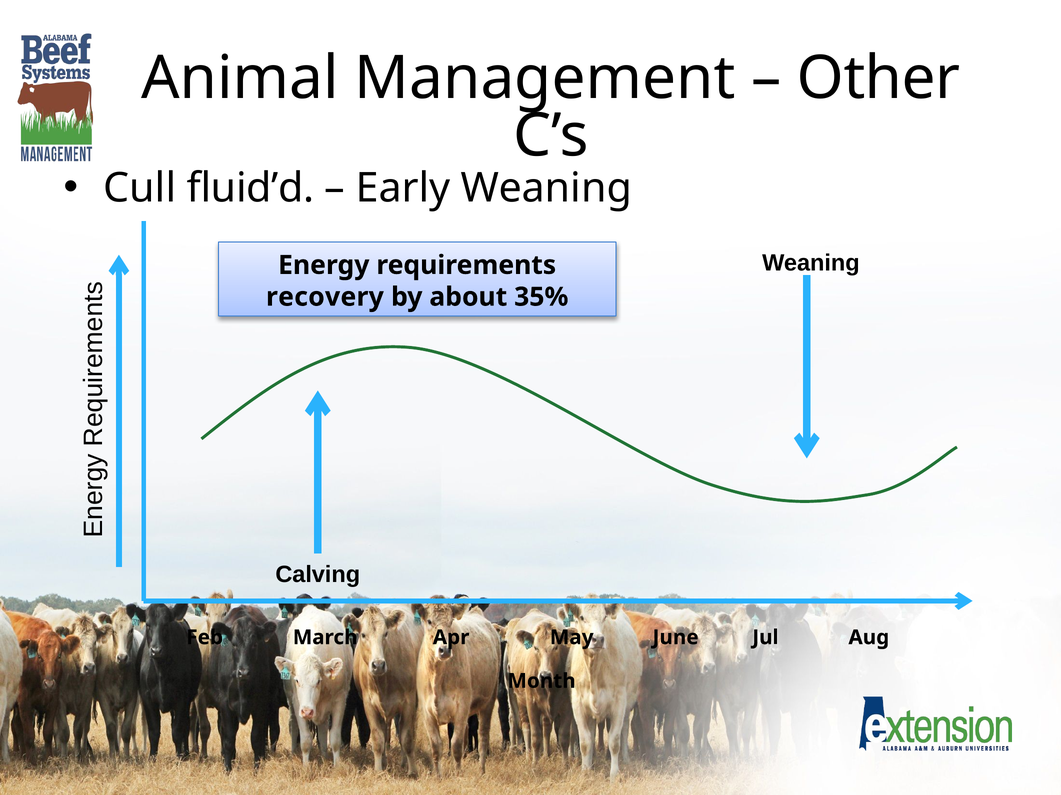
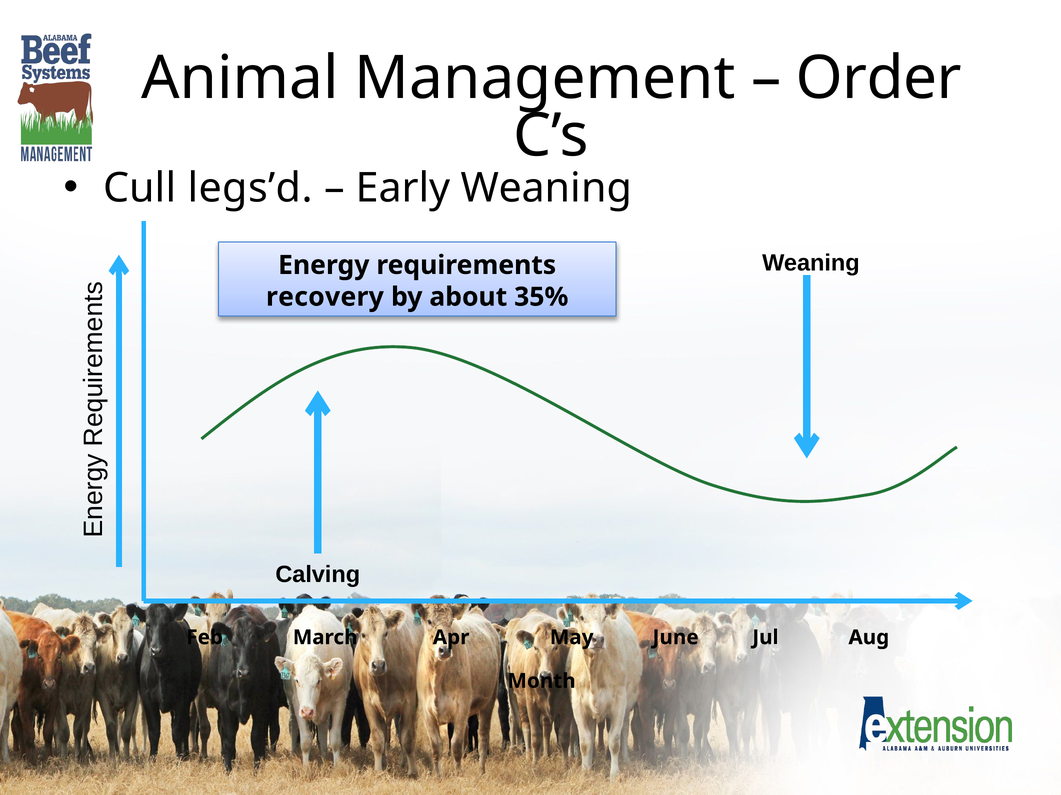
Other: Other -> Order (879, 78)
fluid’d: fluid’d -> legs’d (250, 189)
